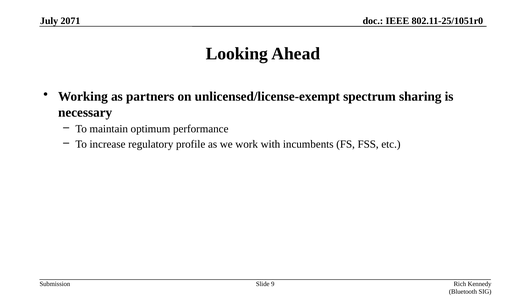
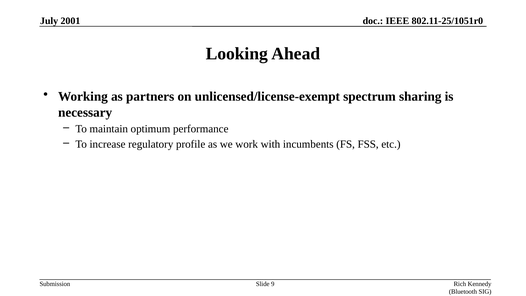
2071: 2071 -> 2001 (70, 21)
